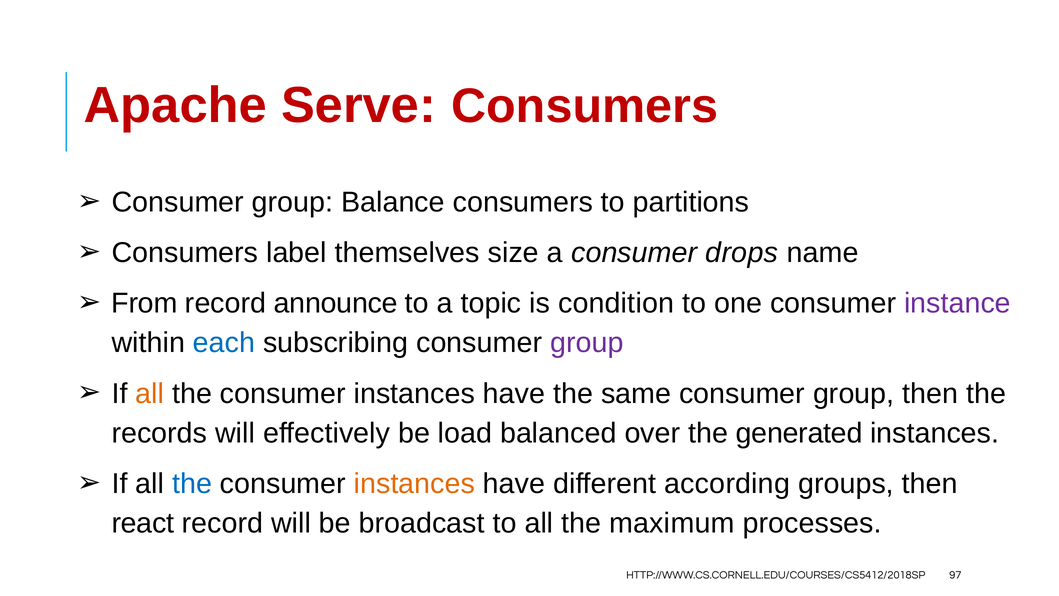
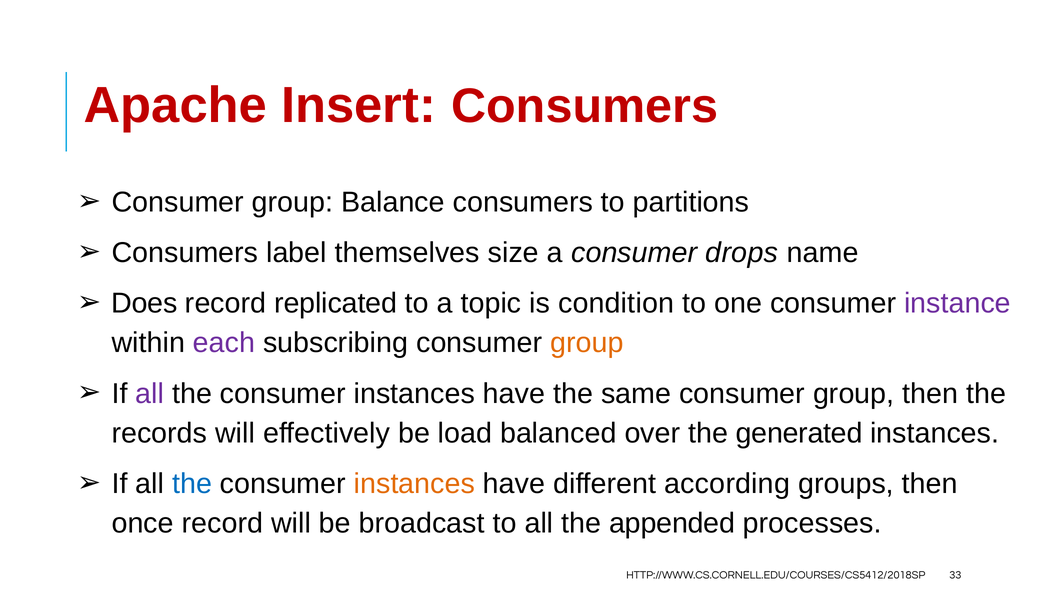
Serve: Serve -> Insert (359, 105)
From: From -> Does (144, 303)
announce: announce -> replicated (336, 303)
each colour: blue -> purple (224, 343)
group colour: purple -> orange (587, 343)
all colour: orange -> purple (150, 393)
react: react -> once (143, 523)
maximum: maximum -> appended (672, 523)
97: 97 -> 33 (955, 575)
